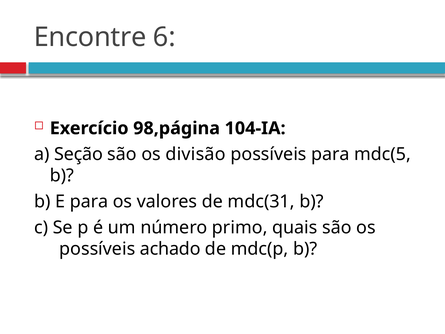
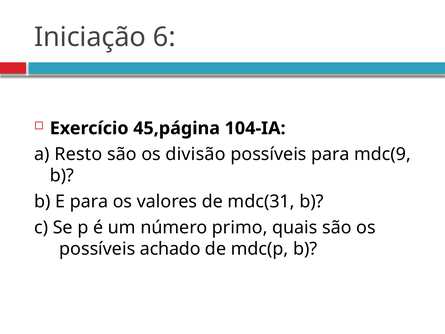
Encontre: Encontre -> Iniciação (90, 37)
98,página: 98,página -> 45,página (177, 128)
Seção: Seção -> Resto (78, 154)
mdc(5: mdc(5 -> mdc(9 (382, 154)
